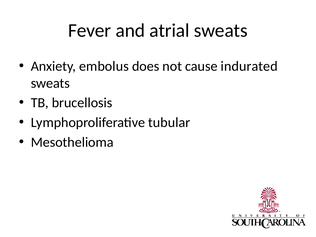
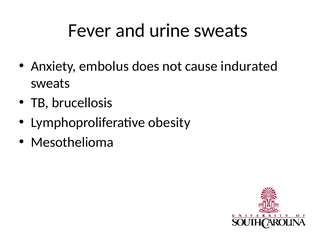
atrial: atrial -> urine (170, 31)
tubular: tubular -> obesity (169, 122)
